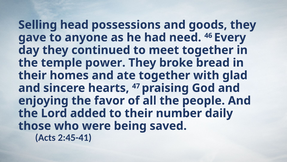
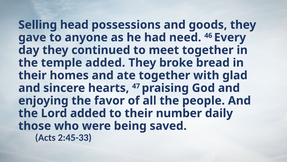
temple power: power -> added (105, 63)
2:45-41: 2:45-41 -> 2:45-33 (75, 137)
